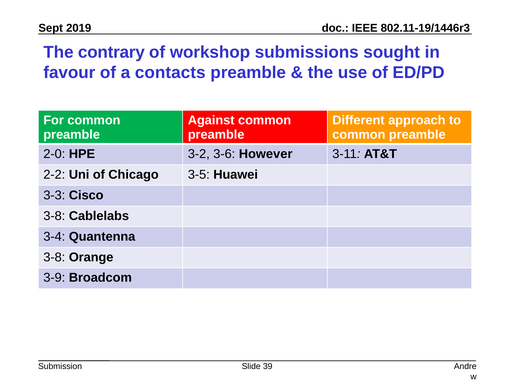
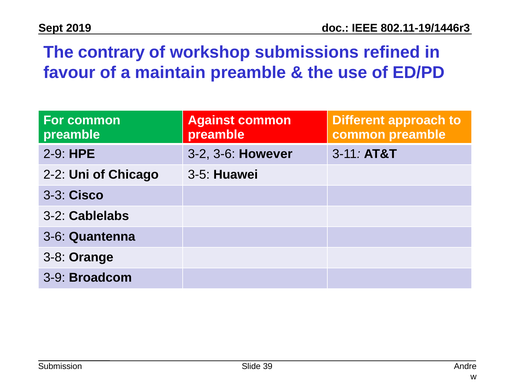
sought: sought -> refined (392, 52)
contacts: contacts -> maintain (170, 73)
2-0: 2-0 -> 2-9 (54, 154)
3-8: 3-8 -> 3-2 (54, 216)
3-4: 3-4 -> 3-6 (54, 237)
